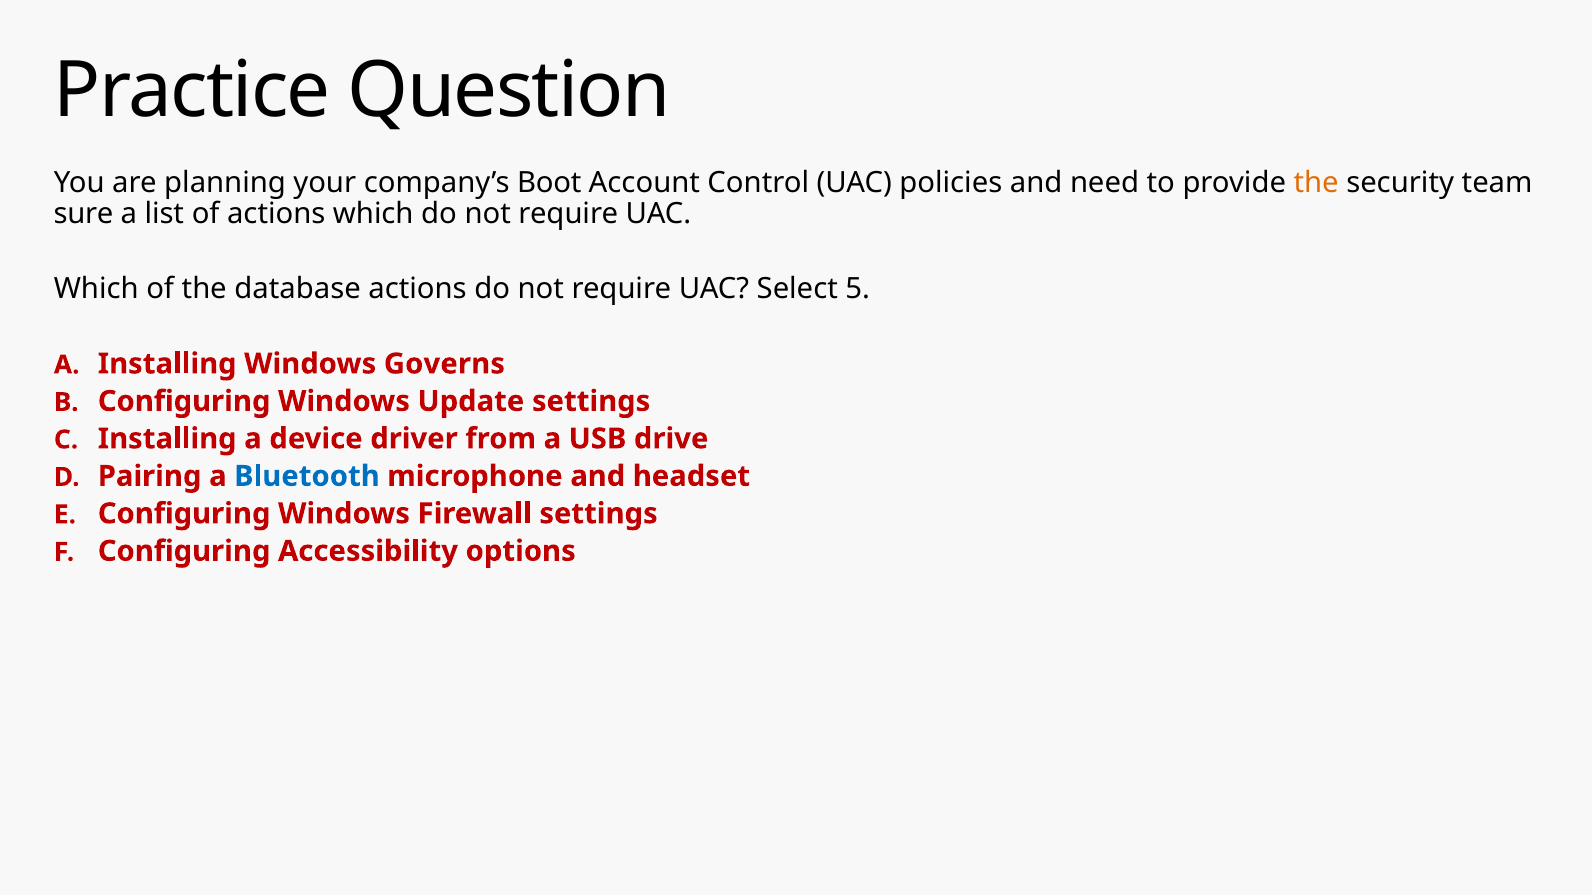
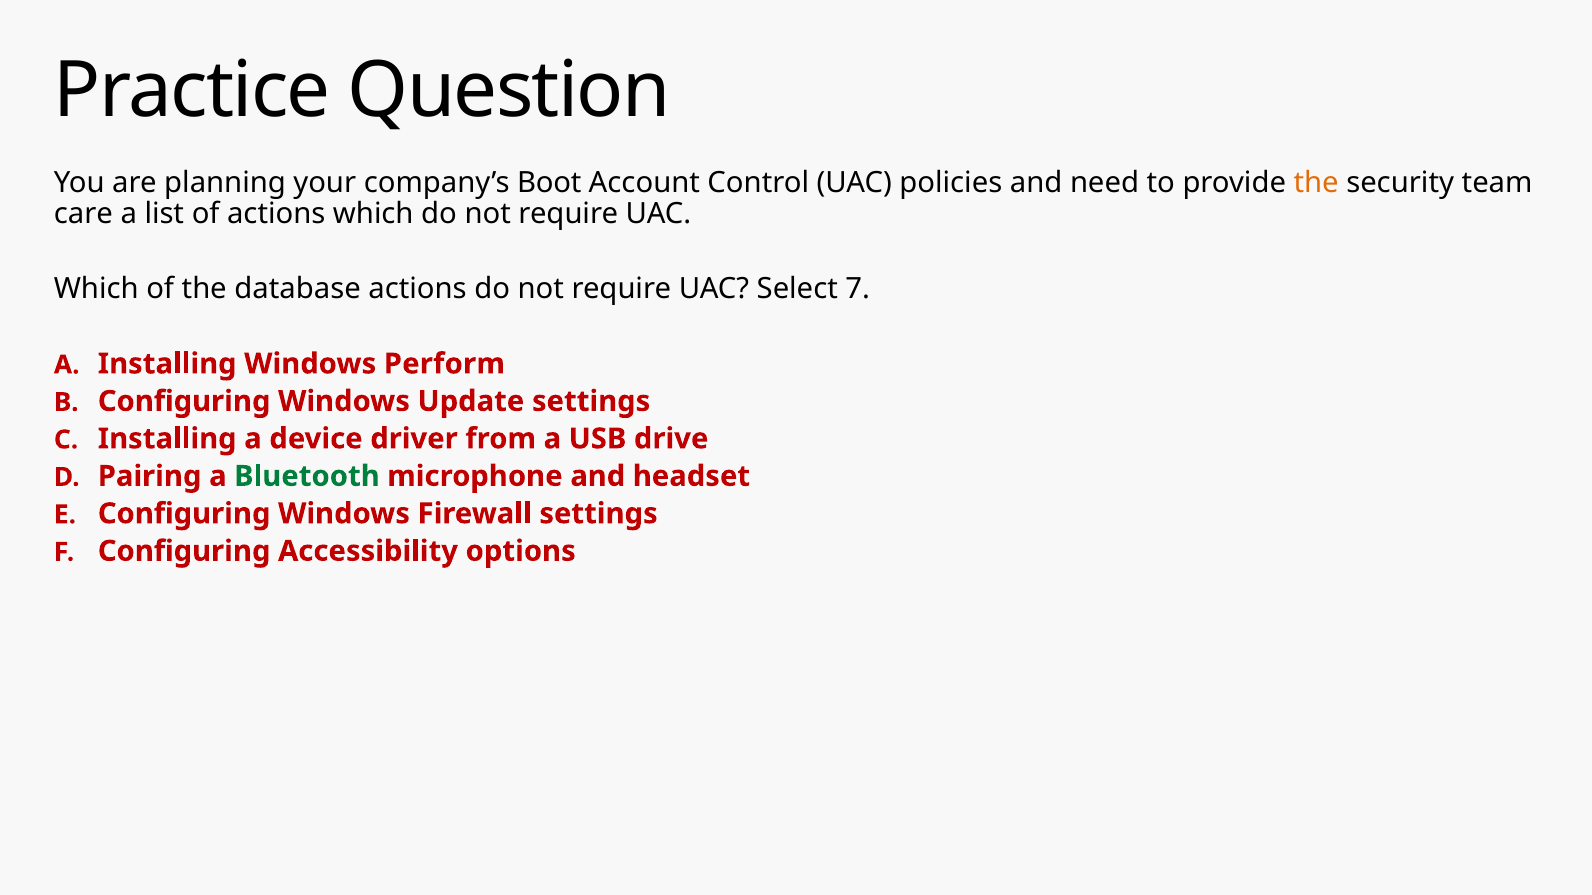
sure: sure -> care (83, 214)
5: 5 -> 7 (858, 289)
Governs: Governs -> Perform (444, 364)
Bluetooth colour: blue -> green (307, 476)
